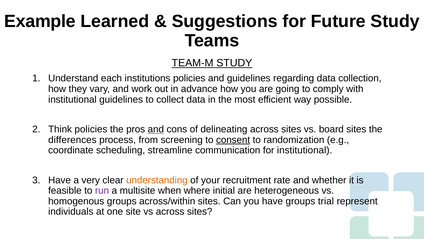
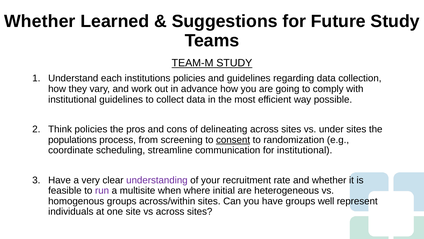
Example: Example -> Whether (40, 21)
and underline: present -> none (156, 129)
board: board -> under (331, 129)
differences: differences -> populations (72, 140)
understanding colour: orange -> purple (157, 180)
trial: trial -> well (326, 201)
